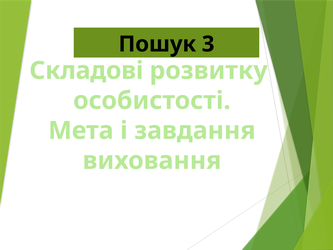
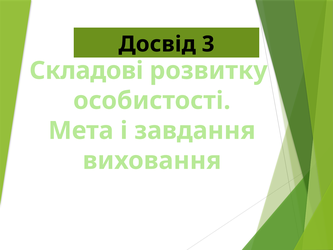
Пошук: Пошук -> Досвід (157, 44)
